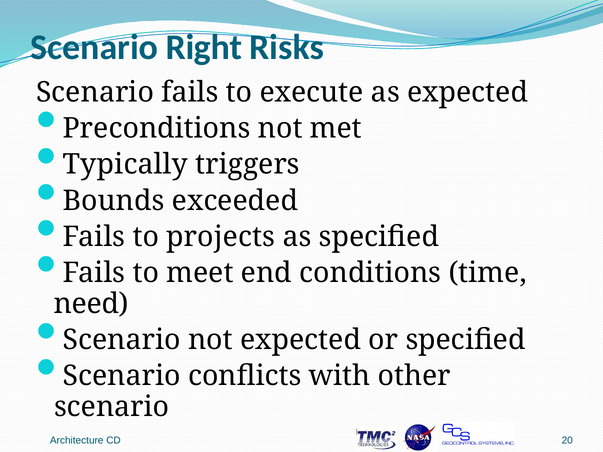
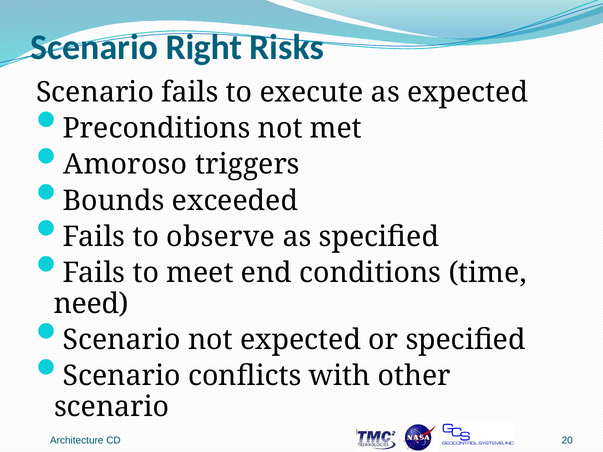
Typically: Typically -> Amoroso (125, 165)
projects: projects -> observe (221, 237)
